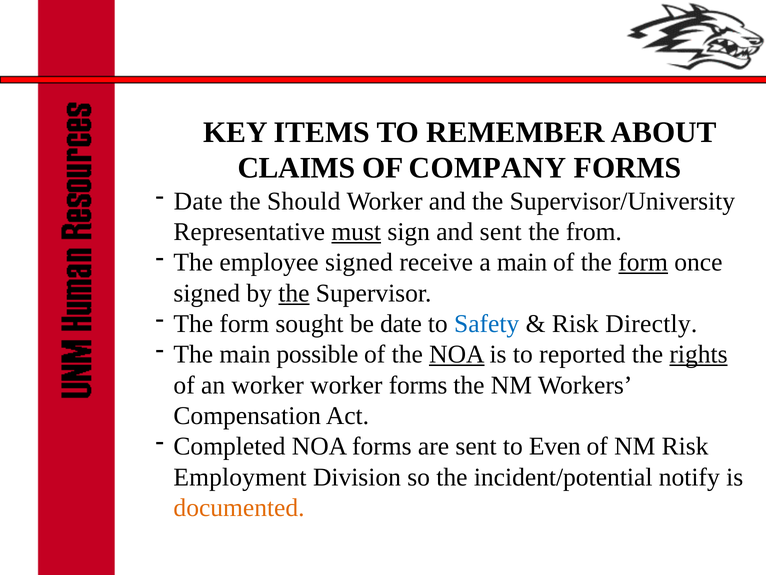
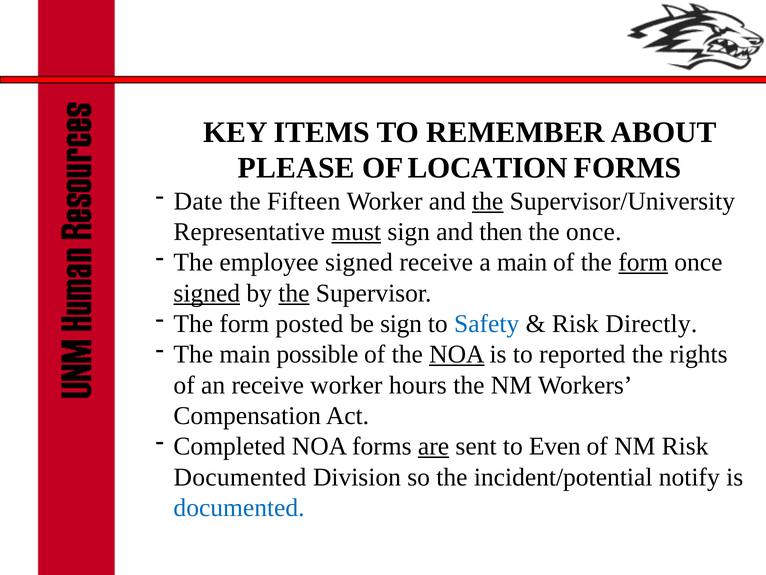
CLAIMS: CLAIMS -> PLEASE (296, 168)
COMPANY: COMPANY -> LOCATION (488, 168)
Should: Should -> Fifteen (304, 201)
the underline: none -> present (488, 201)
and sent: sent -> then (501, 232)
the from: from -> once (594, 232)
signed underline: none -> present (207, 293)
sought: sought -> posted (309, 323)
be date: date -> sign (401, 323)
rights underline: present -> none (699, 354)
an worker: worker -> receive (268, 385)
worker forms: forms -> hours (418, 385)
are underline: none -> present (434, 446)
Employment: Employment -> Documented (240, 477)
documented colour: orange -> blue (239, 507)
